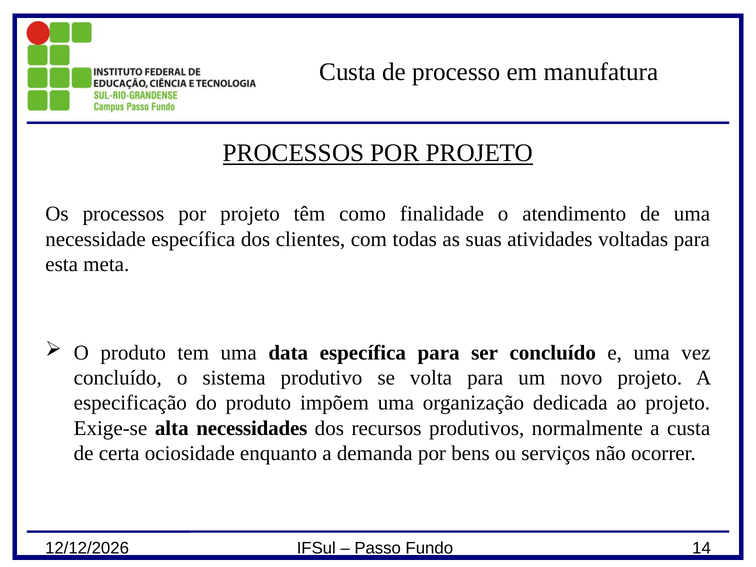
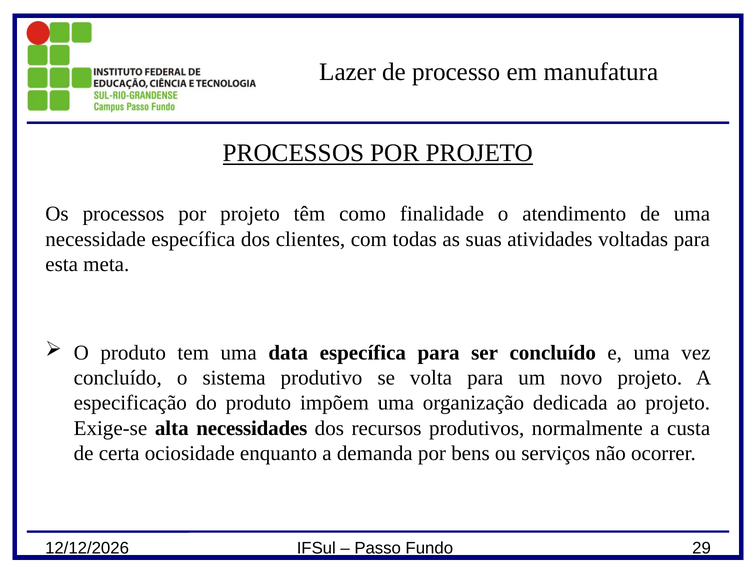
Custa: Custa -> Lazer (348, 72)
14: 14 -> 29 (702, 548)
